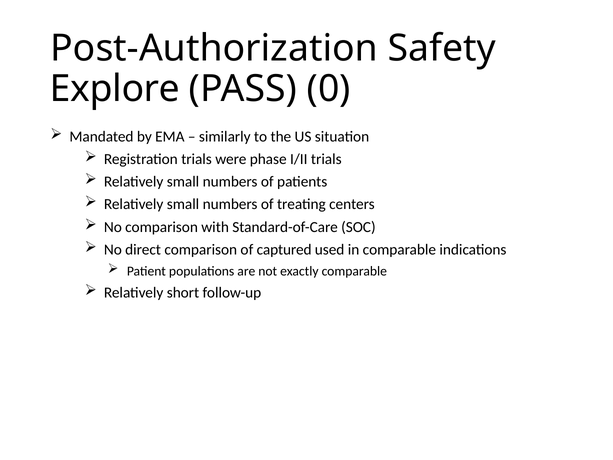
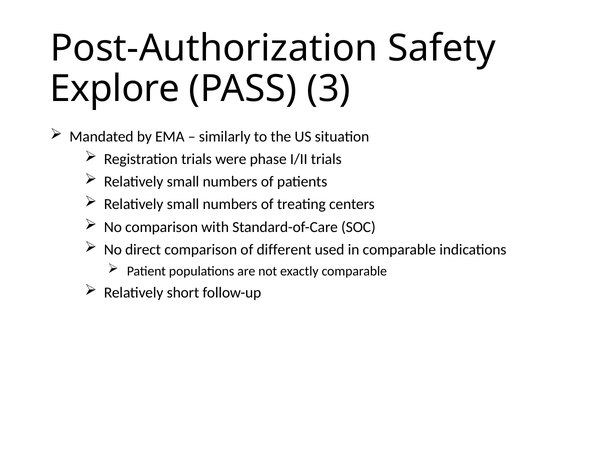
0: 0 -> 3 (329, 89)
captured: captured -> different (284, 249)
